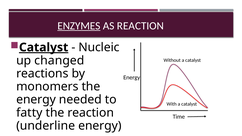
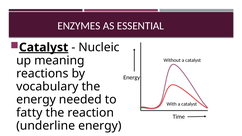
ENZYMES underline: present -> none (79, 26)
AS REACTION: REACTION -> ESSENTIAL (140, 26)
changed: changed -> meaning (59, 60)
monomers: monomers -> vocabulary (47, 87)
